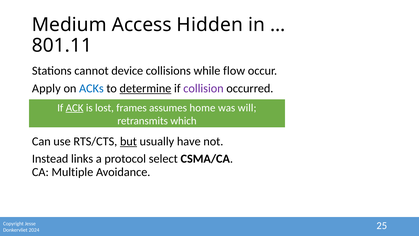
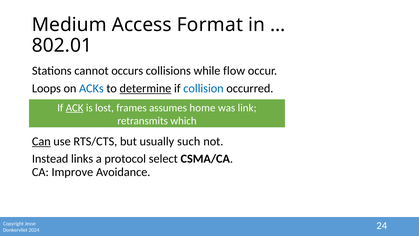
Hidden: Hidden -> Format (210, 25)
801.11: 801.11 -> 802.01 (62, 46)
device: device -> occurs (127, 71)
Apply: Apply -> Loops (46, 88)
collision colour: purple -> blue (203, 88)
will: will -> link (247, 108)
Can underline: none -> present (41, 141)
but underline: present -> none (128, 141)
have: have -> such (189, 141)
Multiple: Multiple -> Improve (72, 172)
25: 25 -> 24 (382, 225)
